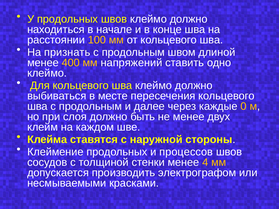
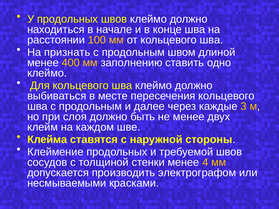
напряжений: напряжений -> заполнению (132, 63)
0: 0 -> 3 (244, 106)
процессов: процессов -> требуемой (186, 152)
